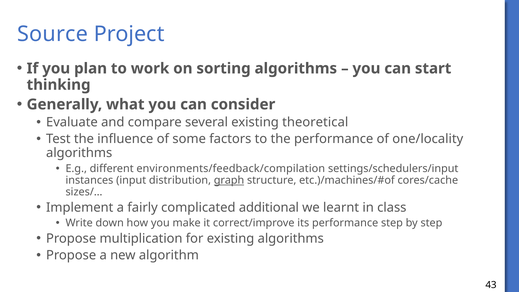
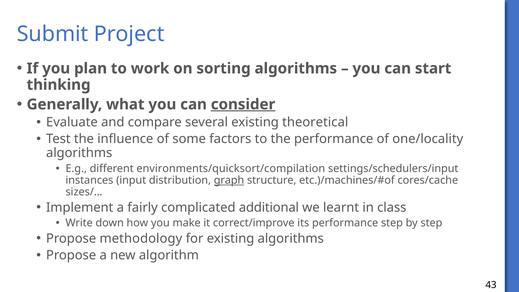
Source: Source -> Submit (53, 34)
consider underline: none -> present (243, 104)
environments/feedback/compilation: environments/feedback/compilation -> environments/quicksort/compilation (231, 169)
multiplication: multiplication -> methodology (141, 238)
